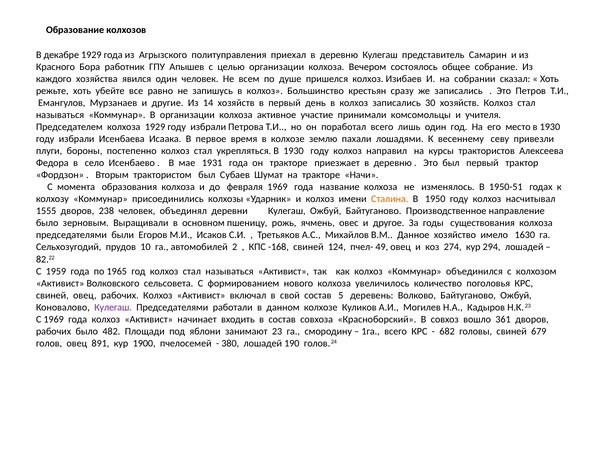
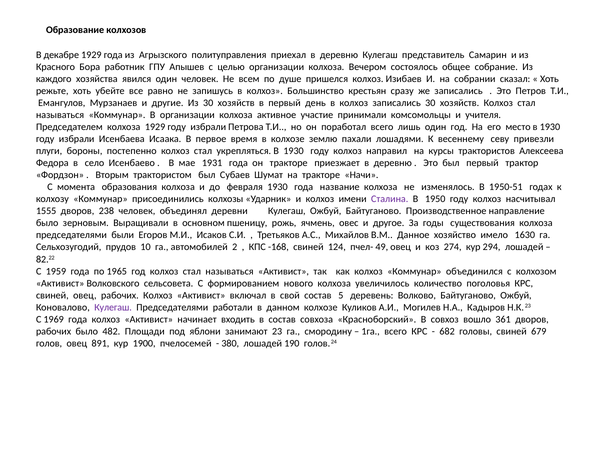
Из 14: 14 -> 30 (208, 103)
февраля 1969: 1969 -> 1930 (277, 187)
Сталина colour: orange -> purple (390, 199)
